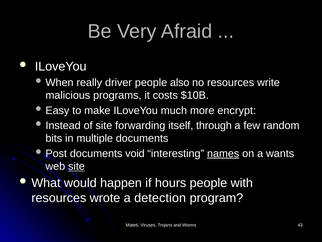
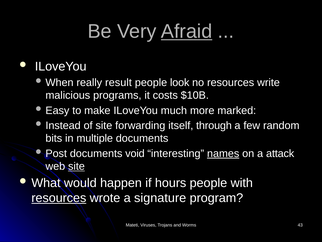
Afraid underline: none -> present (187, 31)
driver: driver -> result (118, 82)
also: also -> look (180, 82)
encrypt: encrypt -> marked (237, 110)
wants: wants -> attack (280, 153)
resources underline: none -> present (59, 198)
detection: detection -> signature (160, 198)
